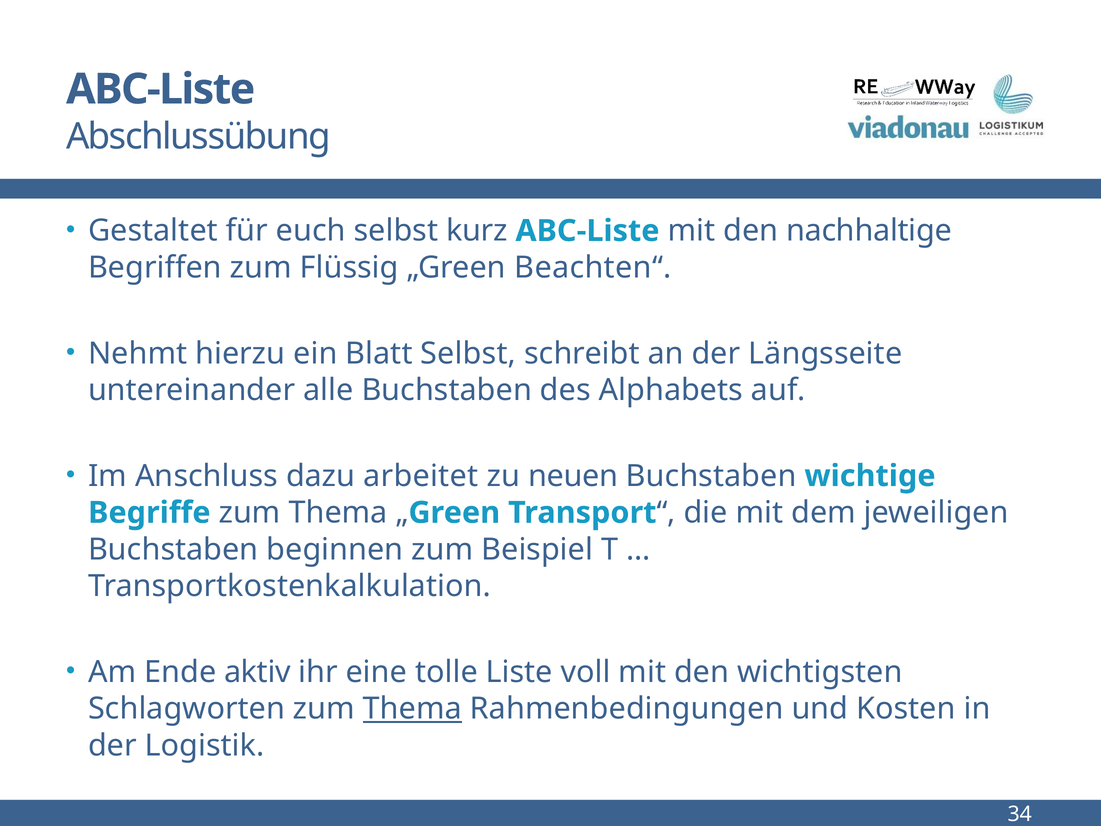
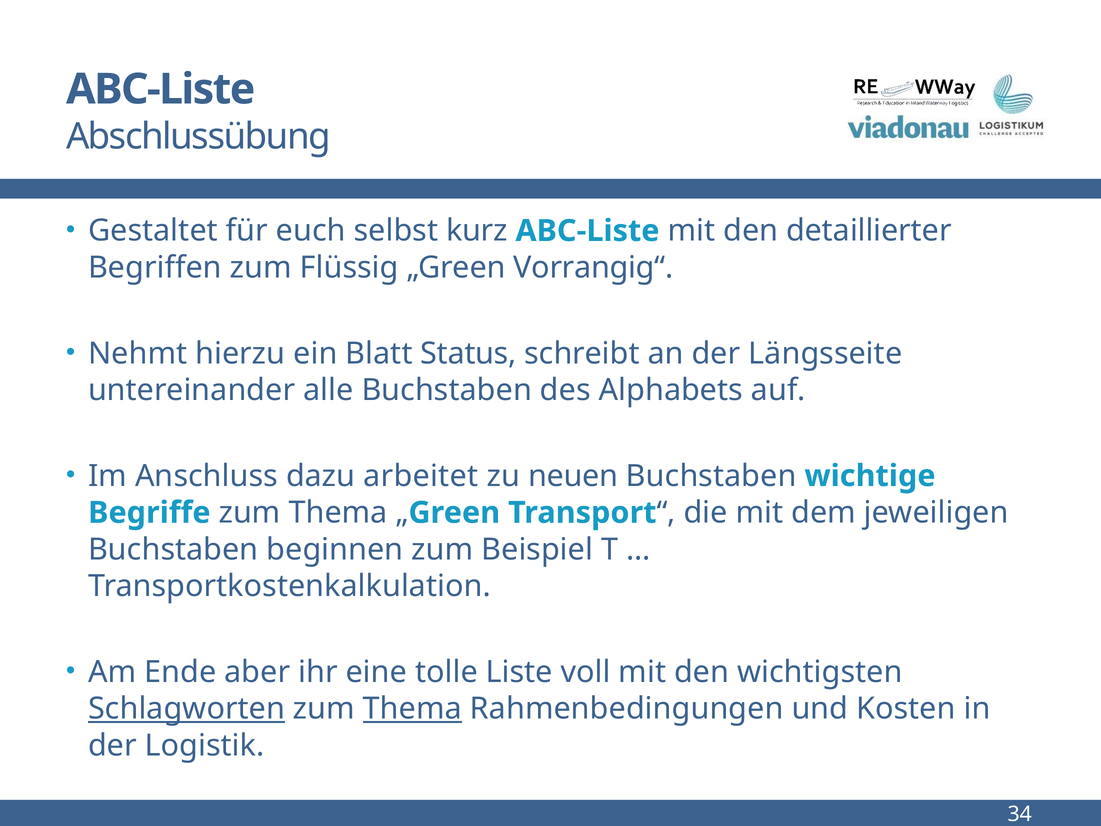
nachhaltige: nachhaltige -> detaillierter (869, 231)
Beachten“: Beachten“ -> Vorrangig“ (593, 268)
Blatt Selbst: Selbst -> Status (468, 353)
aktiv: aktiv -> aber (257, 672)
Schlagworten underline: none -> present (187, 709)
